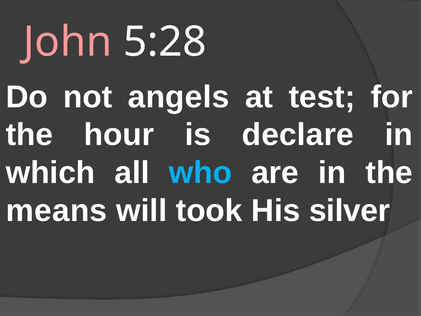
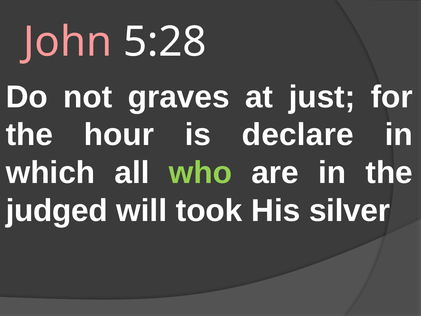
angels: angels -> graves (179, 97)
test: test -> just (322, 97)
who colour: light blue -> light green (201, 173)
means: means -> judged (57, 211)
